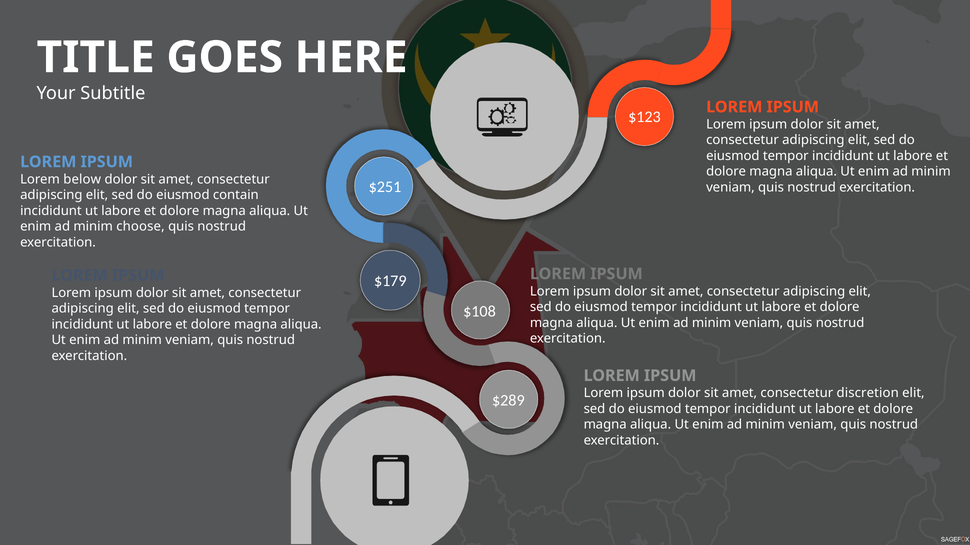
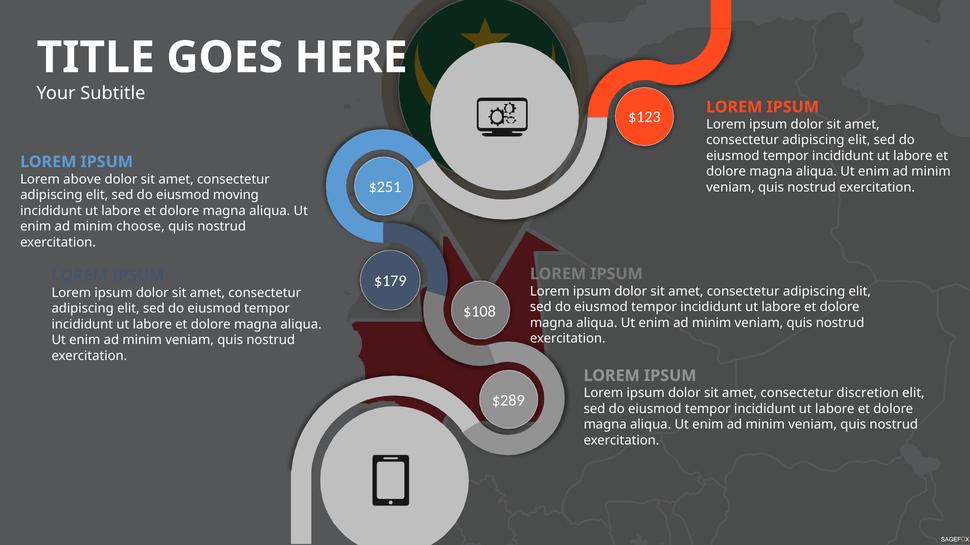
below: below -> above (82, 179)
contain: contain -> moving (236, 195)
